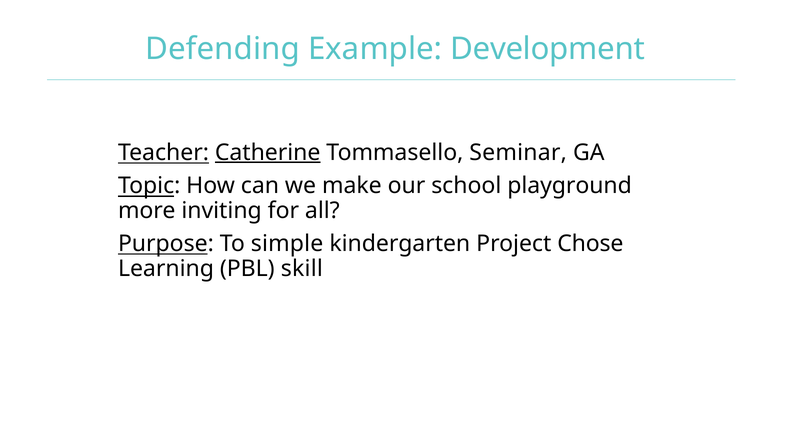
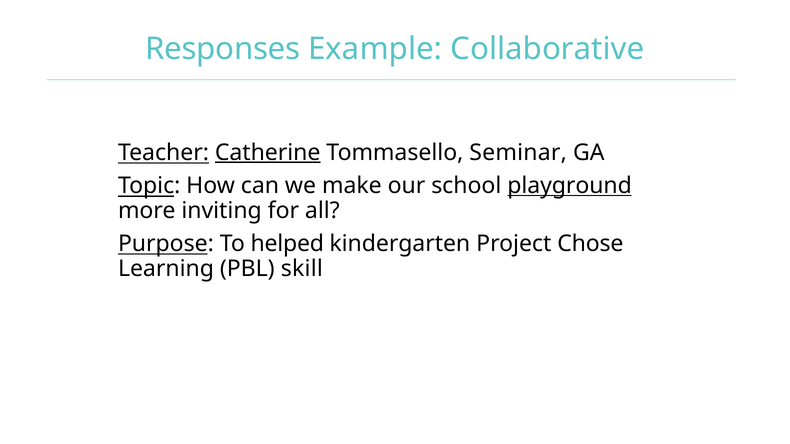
Defending: Defending -> Responses (223, 49)
Development: Development -> Collaborative (547, 49)
playground underline: none -> present (570, 186)
simple: simple -> helped (287, 244)
